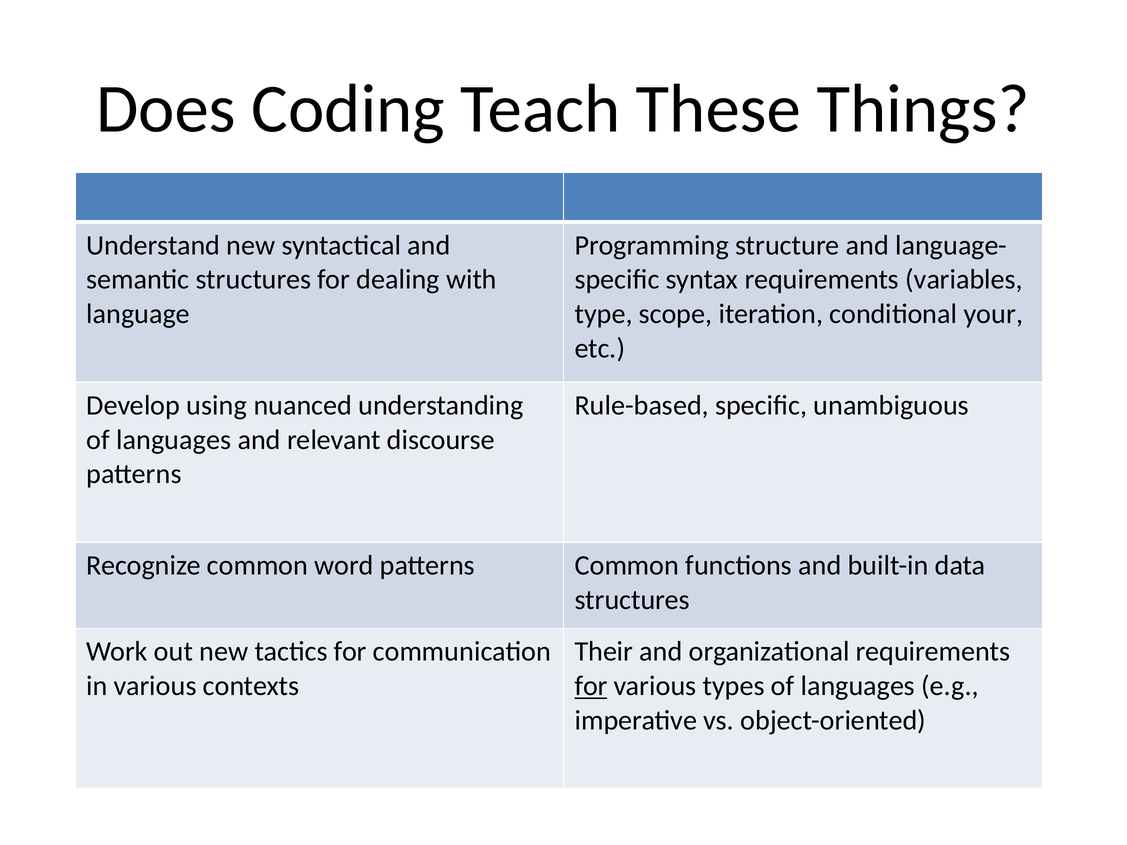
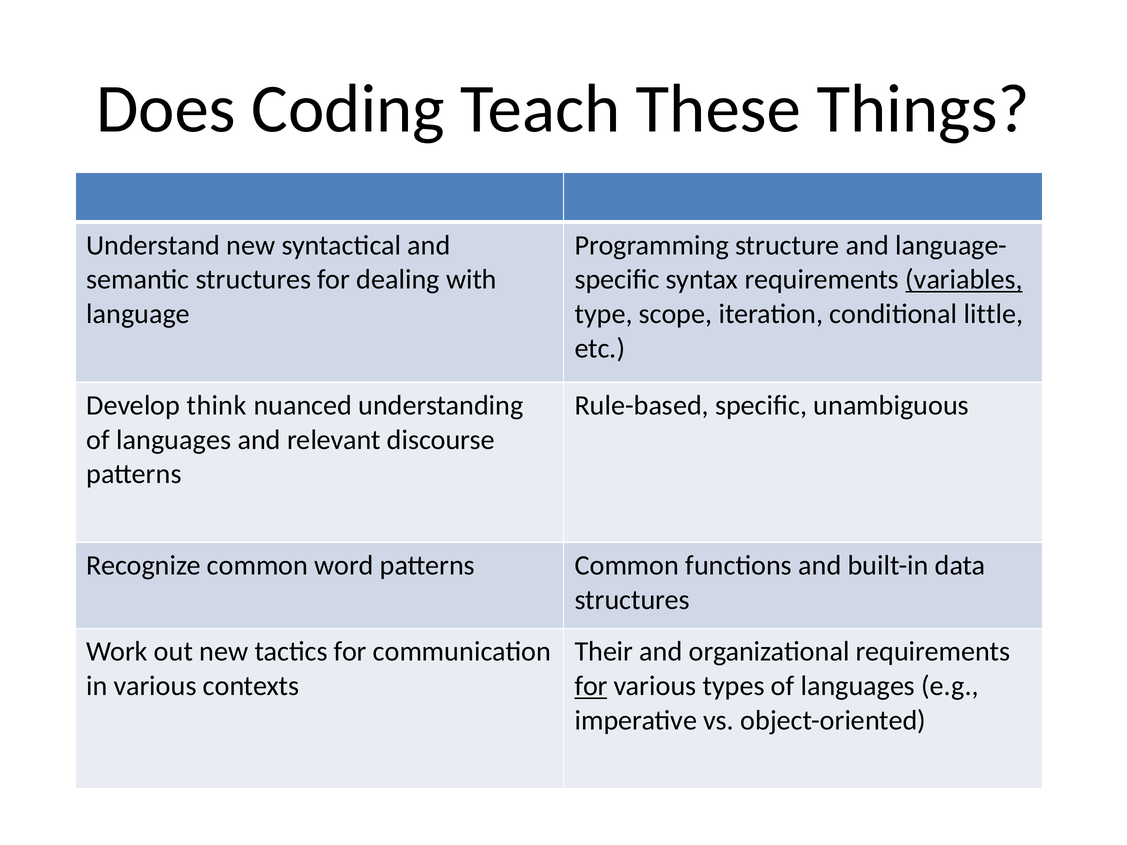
variables underline: none -> present (964, 280)
your: your -> little (993, 314)
using: using -> think (217, 405)
